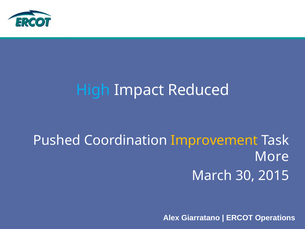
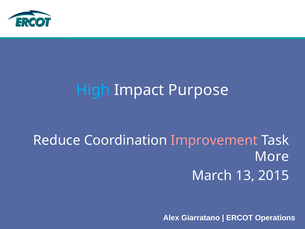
Reduced: Reduced -> Purpose (198, 90)
Pushed: Pushed -> Reduce (57, 140)
Improvement colour: yellow -> pink (214, 140)
30: 30 -> 13 (245, 175)
